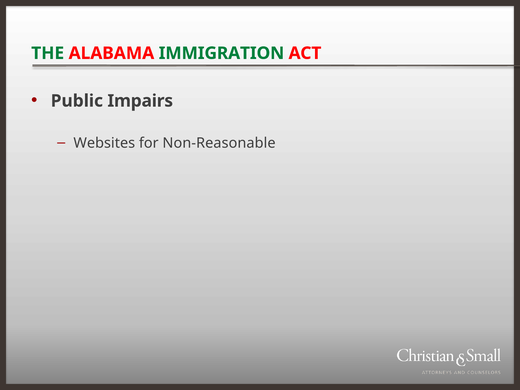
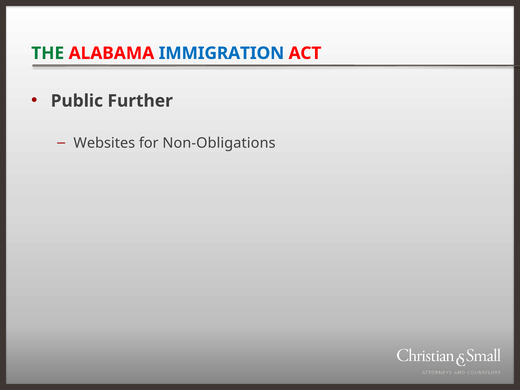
IMMIGRATION colour: green -> blue (221, 53)
Impairs: Impairs -> Further (140, 101)
Non-Reasonable: Non-Reasonable -> Non-Obligations (219, 143)
